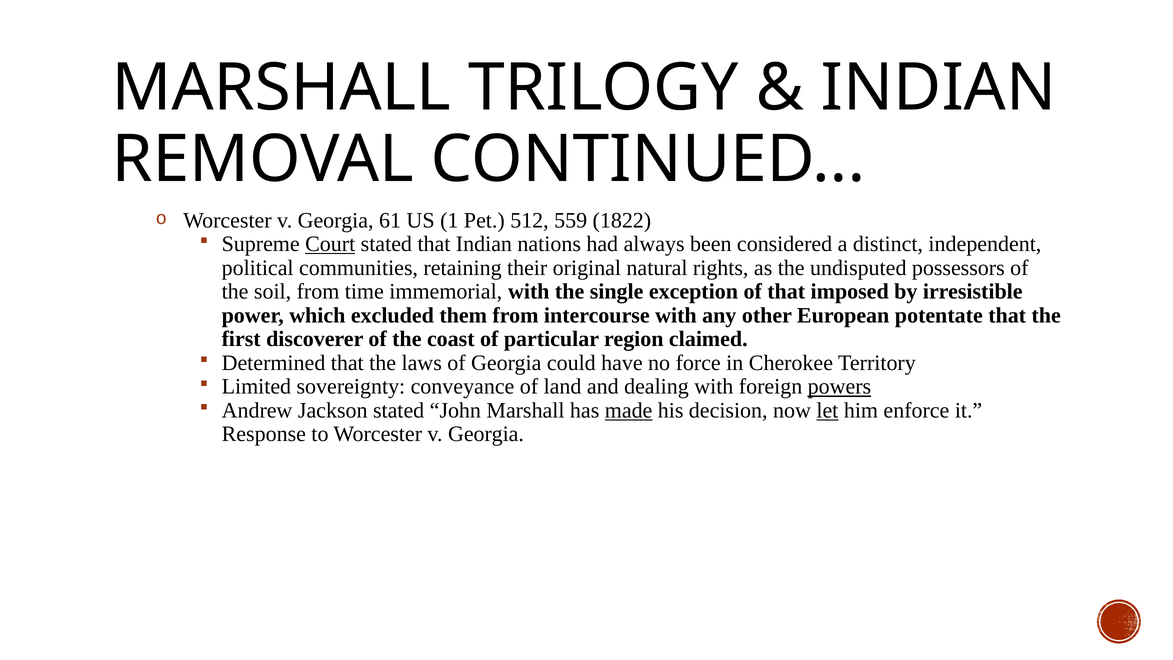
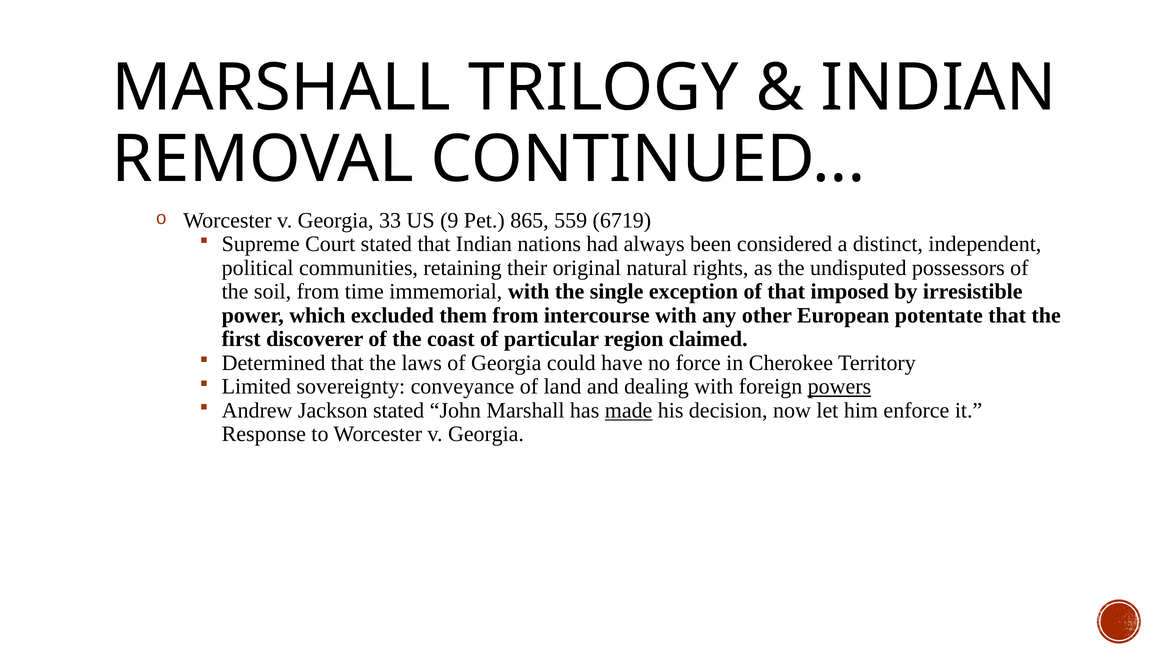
61: 61 -> 33 (390, 220)
1: 1 -> 9 (449, 220)
512: 512 -> 865 (530, 220)
1822: 1822 -> 6719 (622, 220)
Court underline: present -> none (330, 244)
let underline: present -> none (827, 410)
